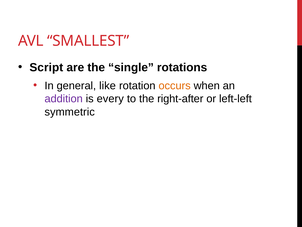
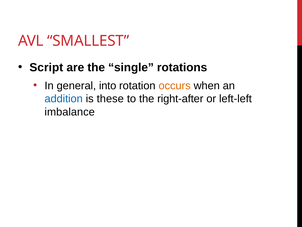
like: like -> into (108, 85)
addition colour: purple -> blue (64, 99)
every: every -> these (110, 99)
symmetric: symmetric -> imbalance (70, 112)
